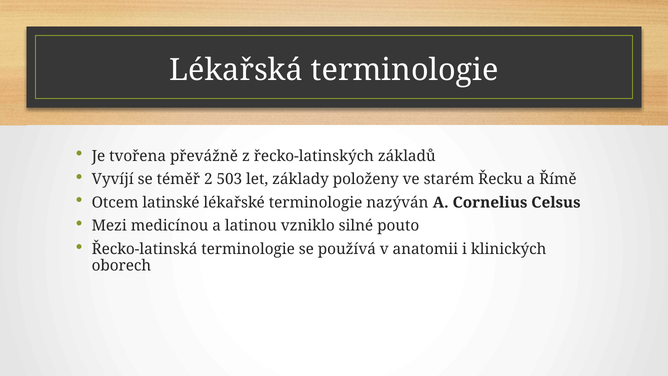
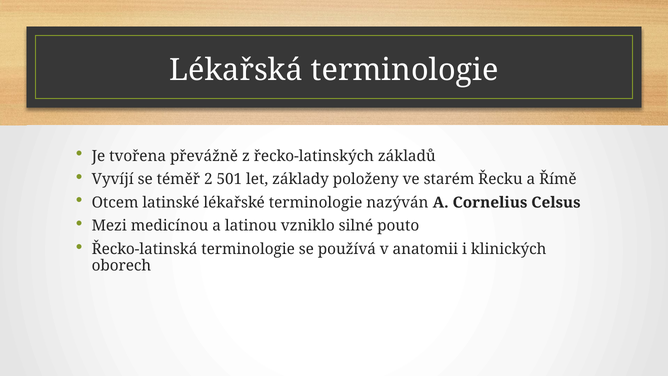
503: 503 -> 501 (229, 179)
